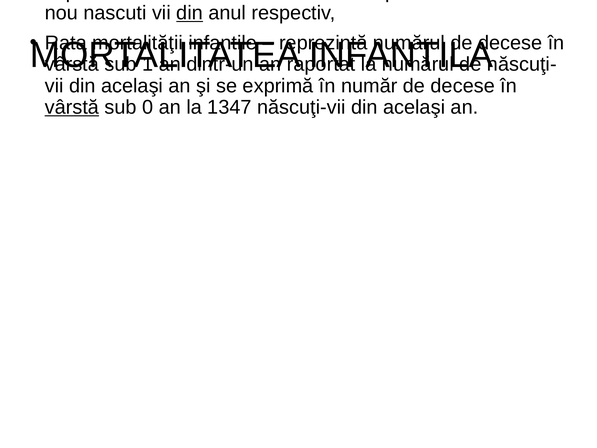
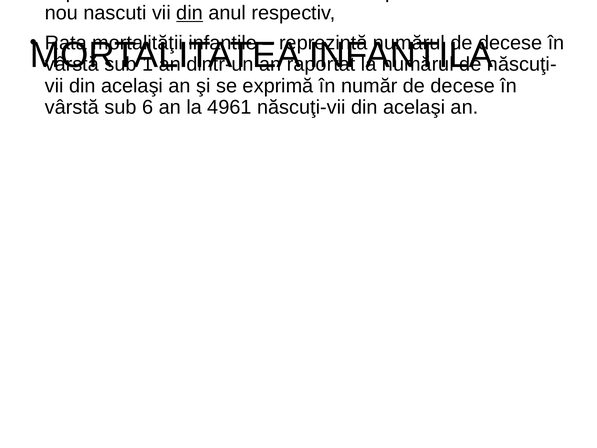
vârstă underline: present -> none (72, 107)
0: 0 -> 6 (148, 107)
1347: 1347 -> 4961 (229, 107)
